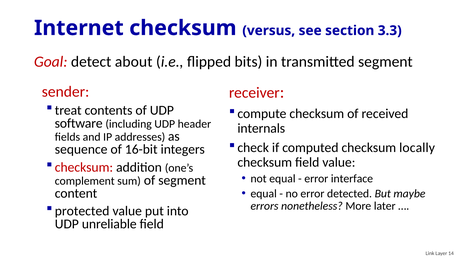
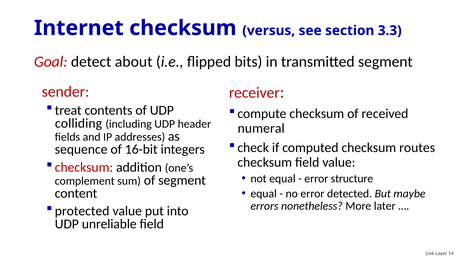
software: software -> colliding (79, 123)
internals: internals -> numeral (261, 128)
locally: locally -> routes (417, 148)
interface: interface -> structure (352, 179)
